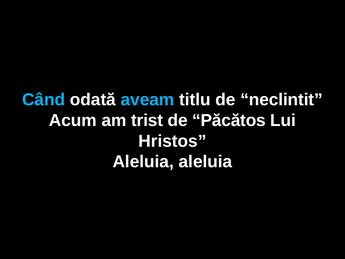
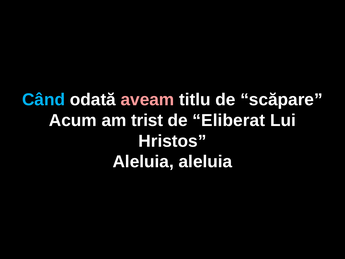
aveam colour: light blue -> pink (147, 100)
neclintit: neclintit -> scăpare (282, 100)
Păcătos: Păcătos -> Eliberat (229, 120)
